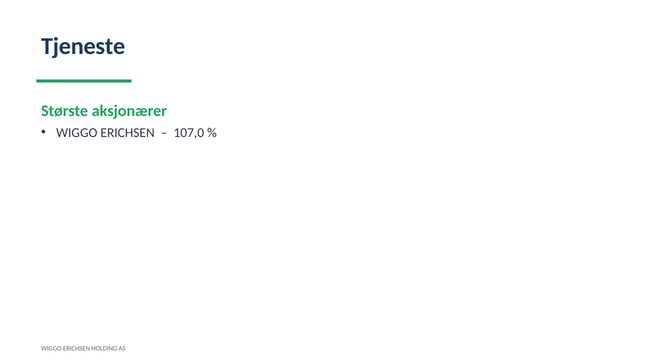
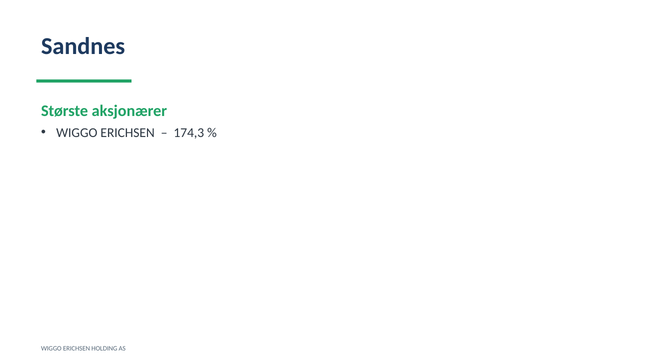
Tjeneste: Tjeneste -> Sandnes (83, 46)
107,0: 107,0 -> 174,3 (189, 133)
